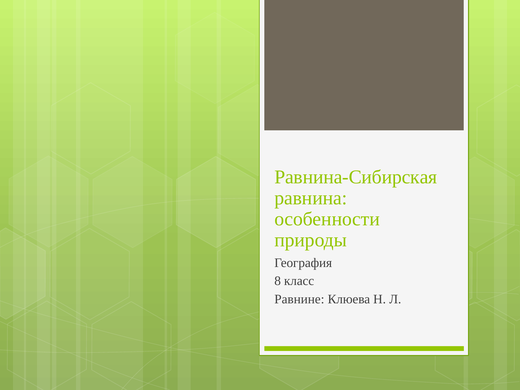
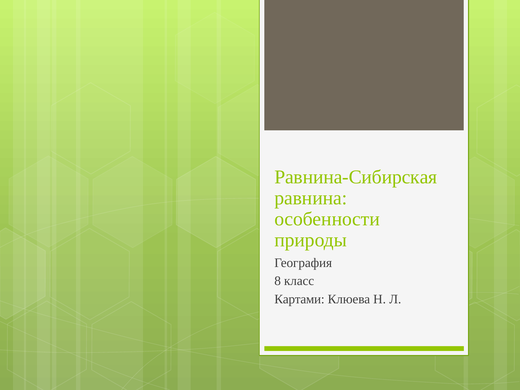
Равнине: Равнине -> Картами (299, 299)
